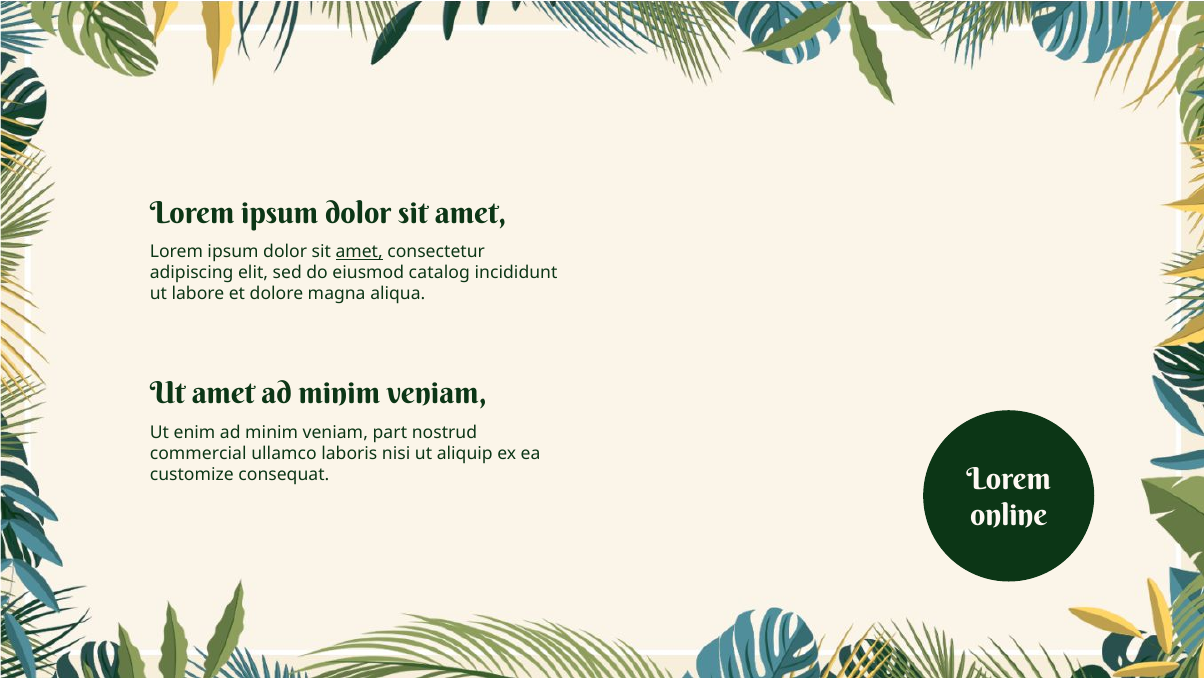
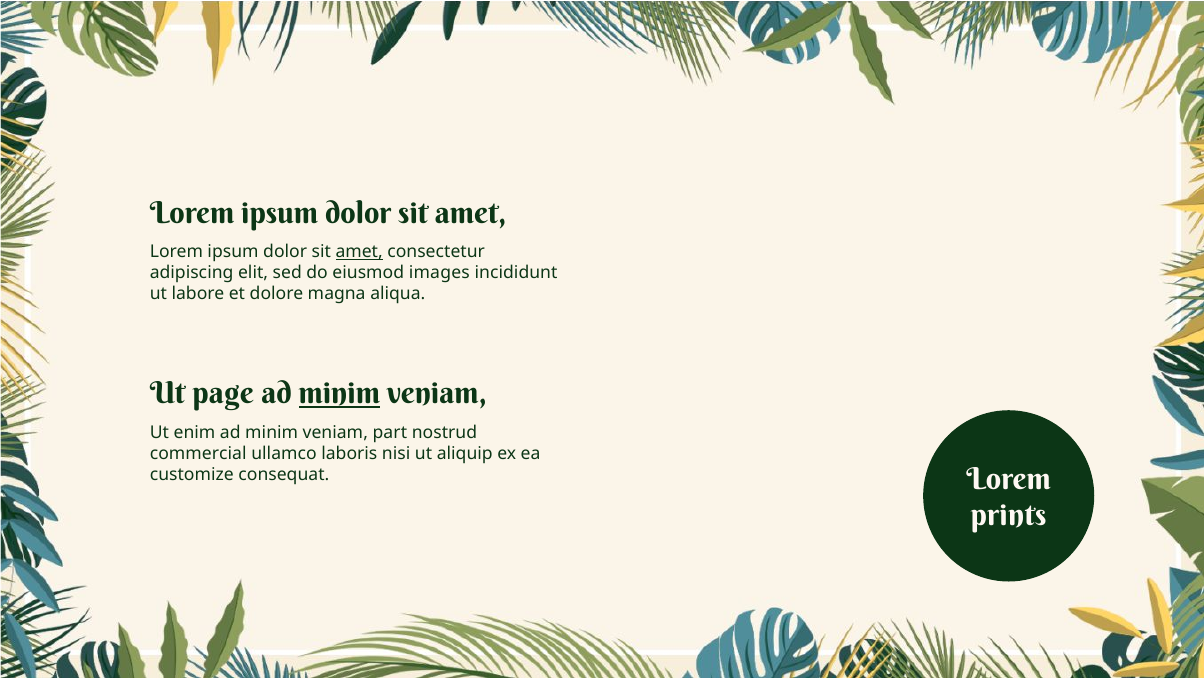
catalog: catalog -> images (439, 273)
Ut amet: amet -> page (223, 393)
minim underline: none -> present (339, 393)
online: online -> prints (1009, 515)
